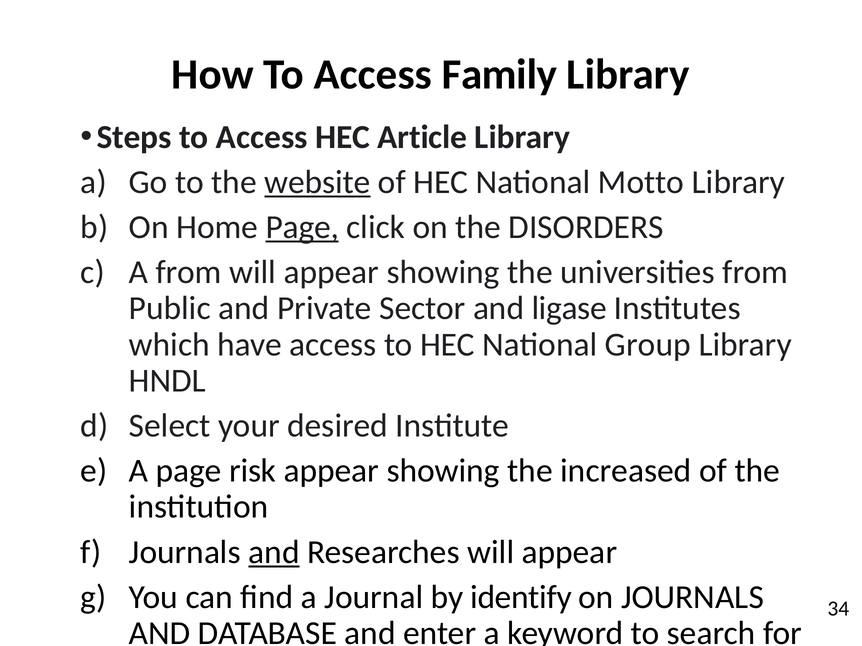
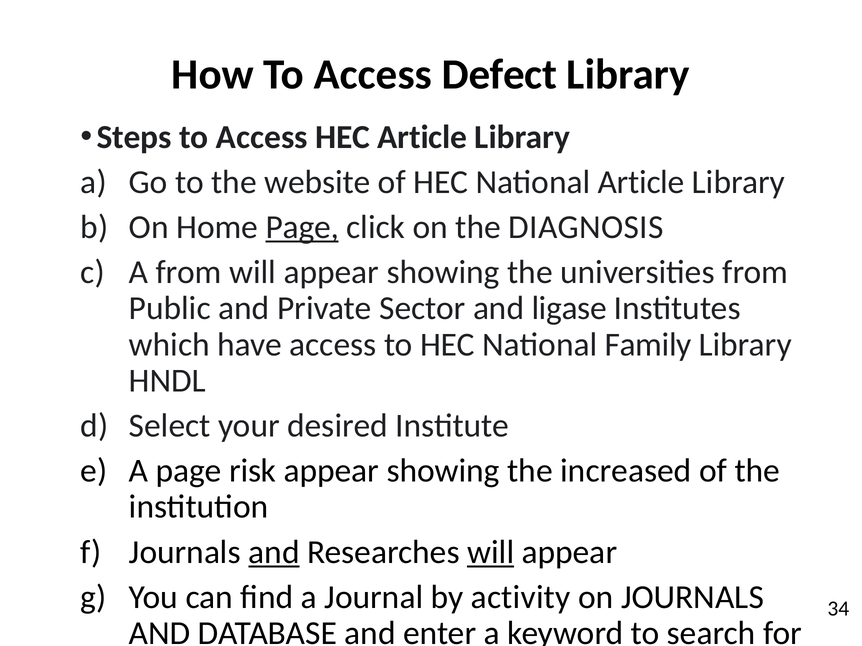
Family: Family -> Defect (499, 74)
website underline: present -> none (317, 182)
National Motto: Motto -> Article (641, 182)
DISORDERS: DISORDERS -> DIAGNOSIS (586, 227)
Group: Group -> Family (648, 345)
will underline: none -> present (491, 552)
identify: identify -> activity (521, 598)
